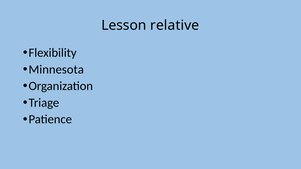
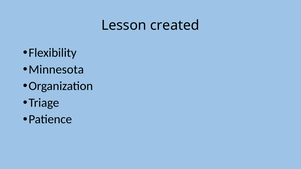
relative: relative -> created (175, 25)
